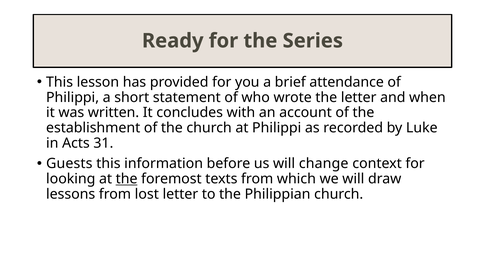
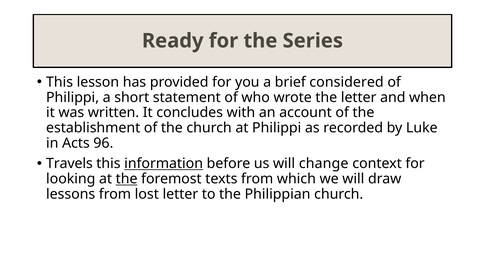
attendance: attendance -> considered (347, 82)
31: 31 -> 96 (103, 143)
Guests: Guests -> Travels (69, 163)
information underline: none -> present (164, 163)
